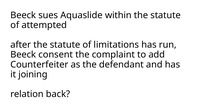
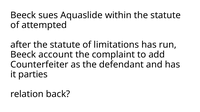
consent: consent -> account (56, 55)
joining: joining -> parties (33, 75)
